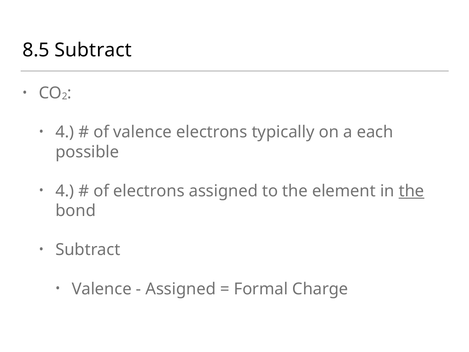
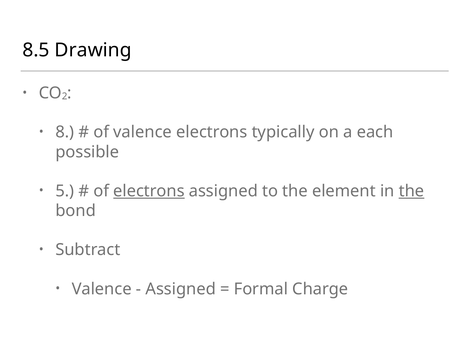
8.5 Subtract: Subtract -> Drawing (93, 50)
4: 4 -> 8 (65, 132)
4: 4 -> 5 (65, 191)
electrons underline: none -> present (149, 191)
